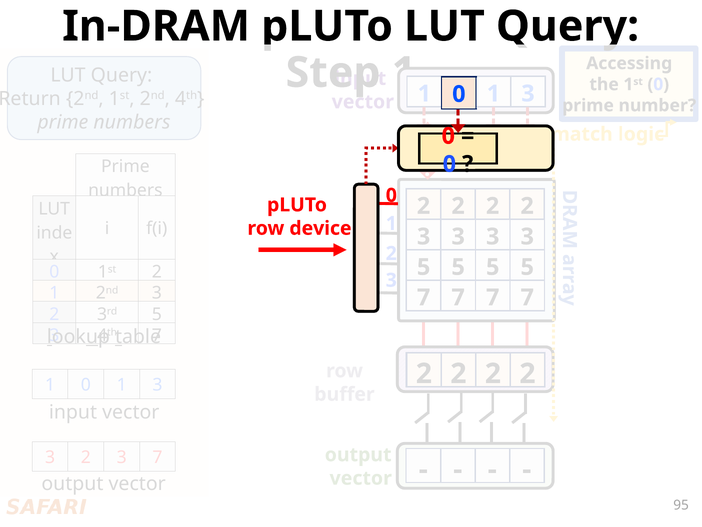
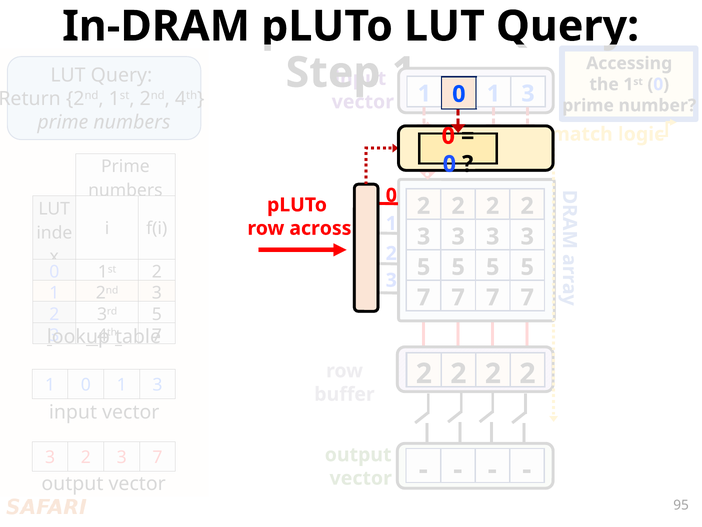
device: device -> across (320, 228)
